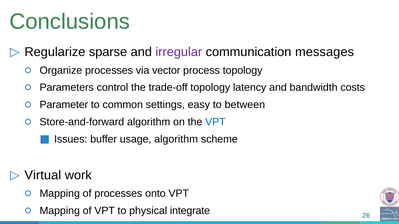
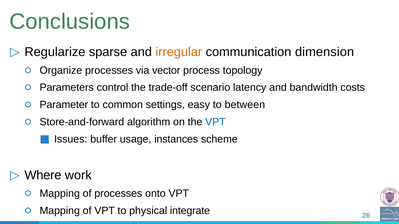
irregular colour: purple -> orange (179, 52)
messages: messages -> dimension (325, 52)
trade-off topology: topology -> scenario (210, 88)
usage algorithm: algorithm -> instances (176, 139)
Virtual: Virtual -> Where (43, 176)
